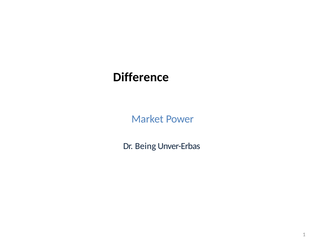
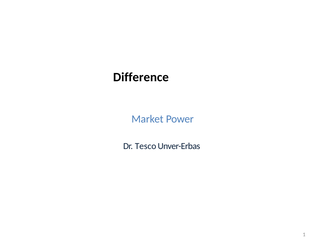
Being: Being -> Tesco (146, 146)
